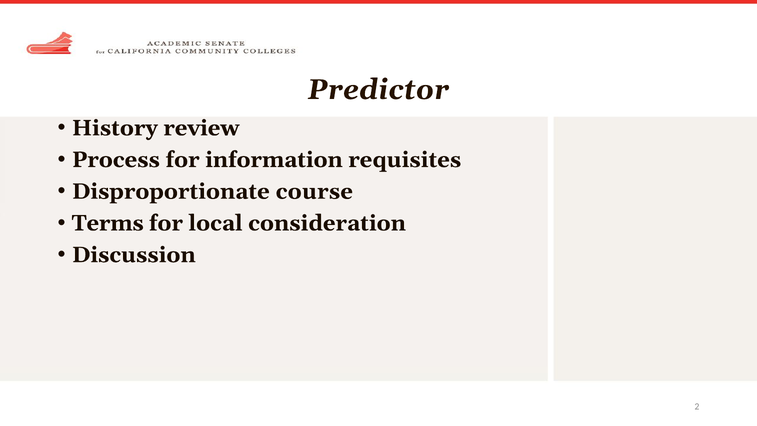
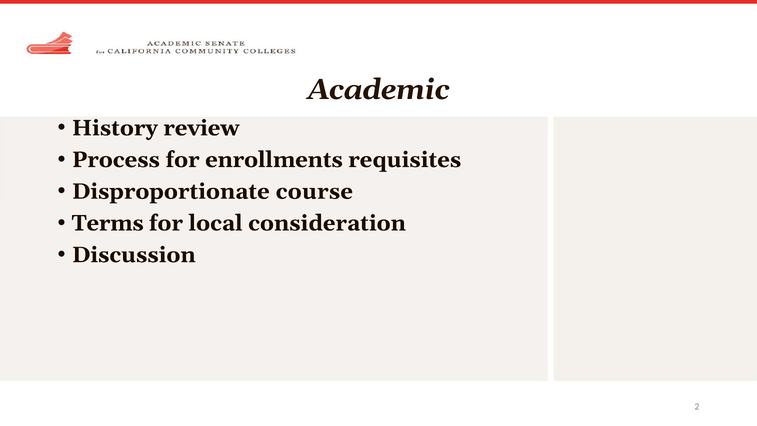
Predictor: Predictor -> Academic (379, 90)
information: information -> enrollments (274, 160)
